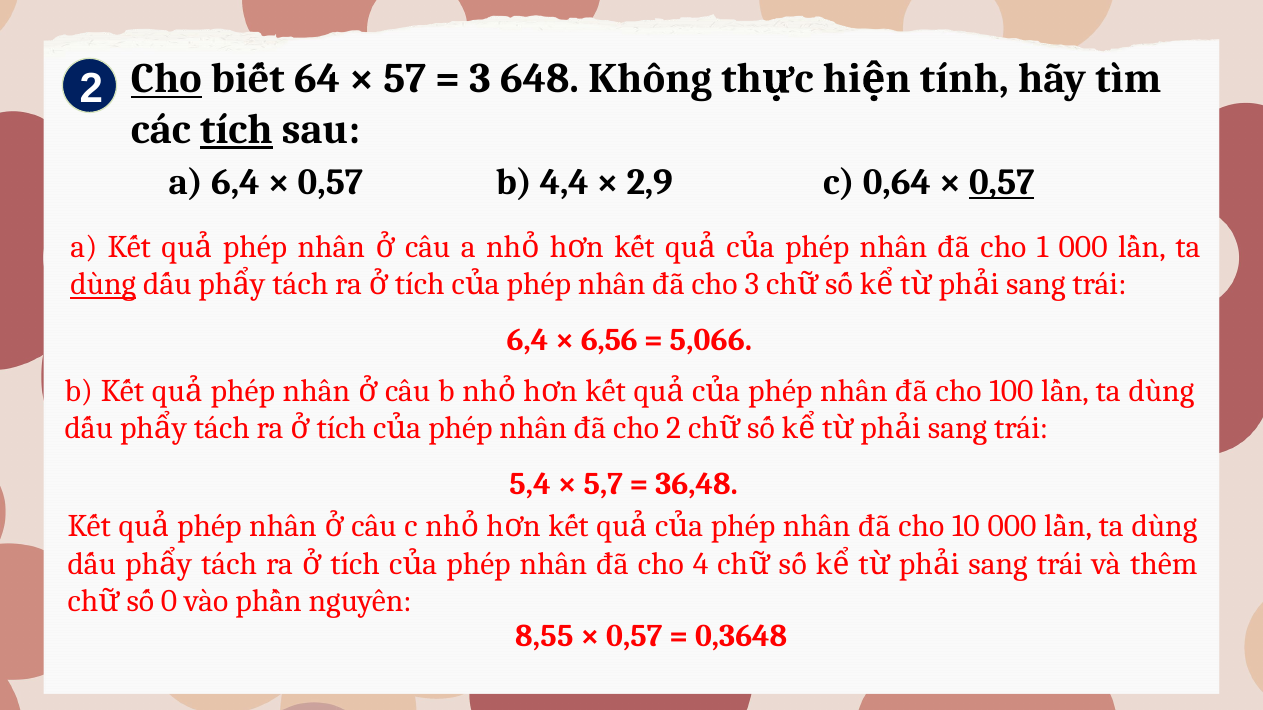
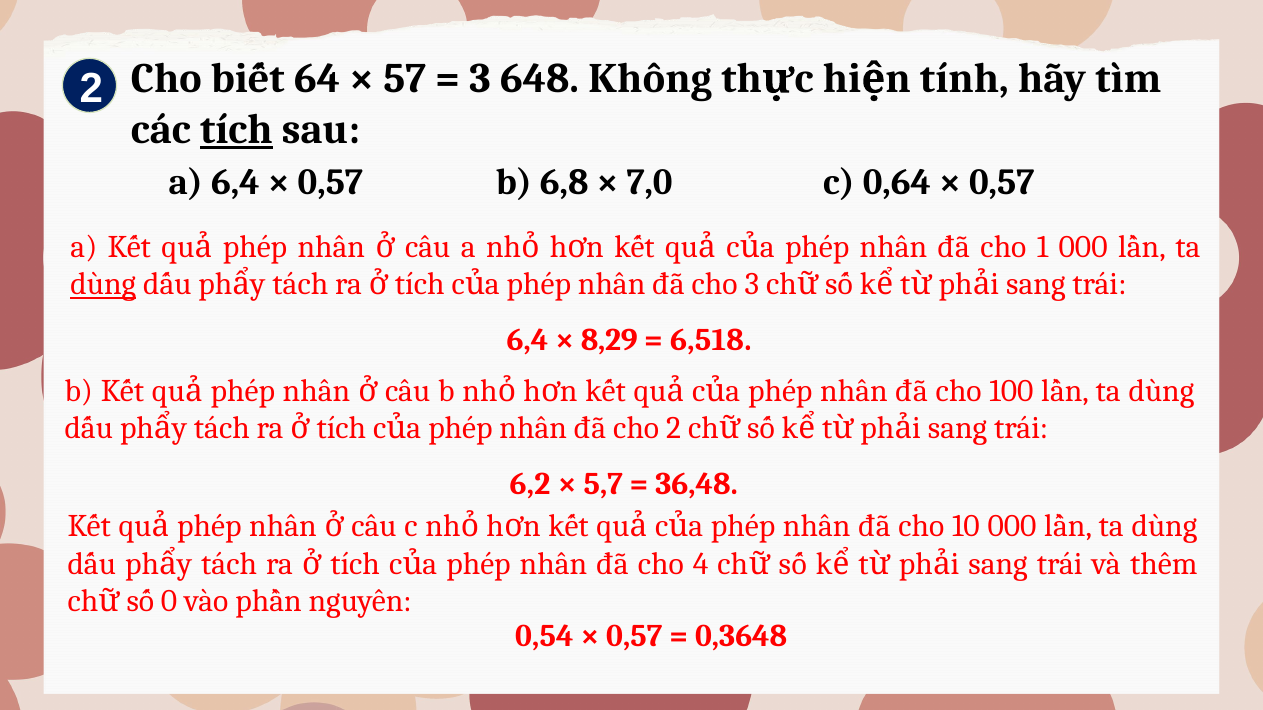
Cho underline: present -> none (166, 79)
4,4: 4,4 -> 6,8 (564, 183)
2,9: 2,9 -> 7,0 (650, 183)
0,57 underline: present -> none (1002, 183)
6,56: 6,56 -> 8,29 (609, 341)
5,066: 5,066 -> 6,518 (711, 341)
5,4: 5,4 -> 6,2 (530, 485)
8,55: 8,55 -> 0,54 (544, 637)
